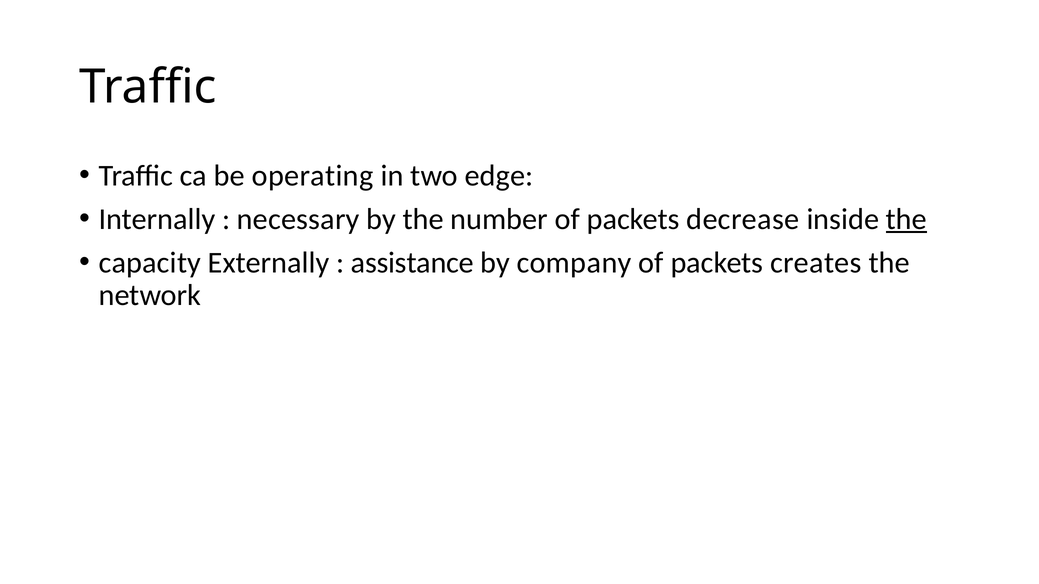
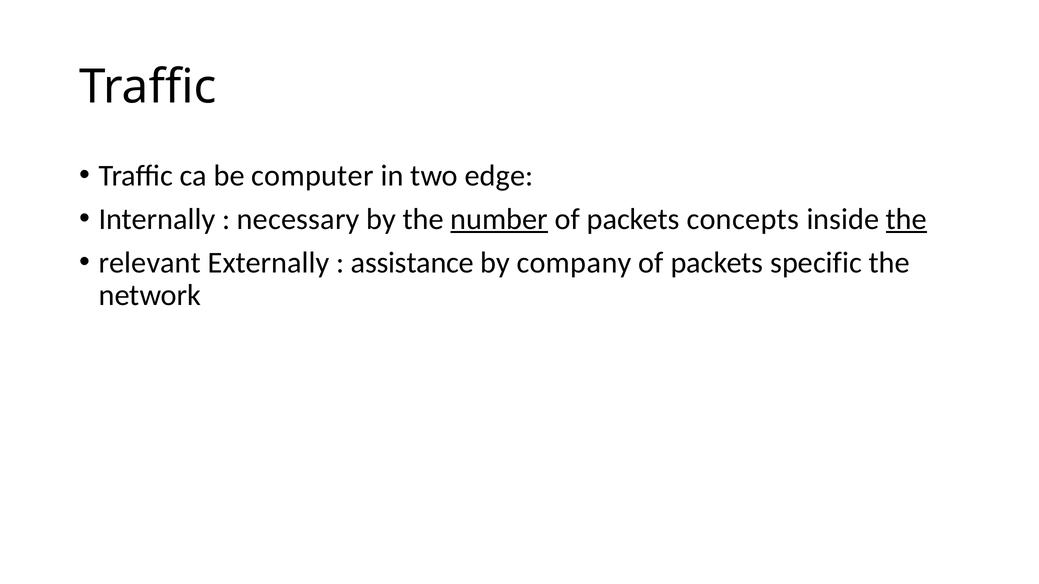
operating: operating -> computer (313, 176)
number underline: none -> present (499, 219)
decrease: decrease -> concepts (743, 219)
capacity: capacity -> relevant (150, 263)
creates: creates -> specific (816, 263)
